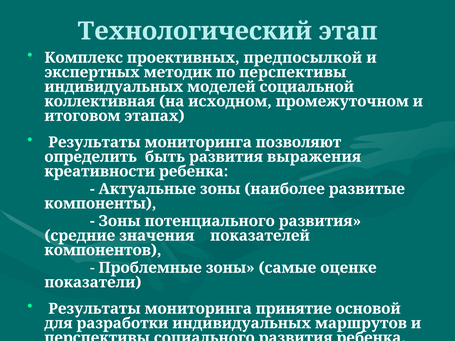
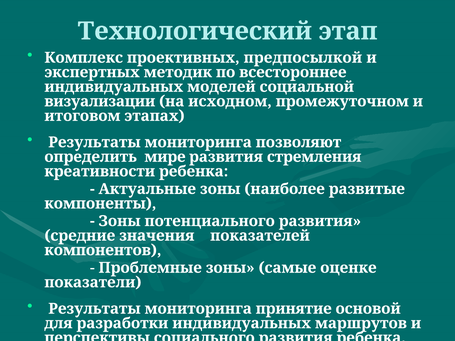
по перспективы: перспективы -> всестороннее (293, 72)
коллективная: коллективная -> визуализации (100, 101)
быть: быть -> мире (165, 157)
выражения: выражения -> стремления (314, 157)
